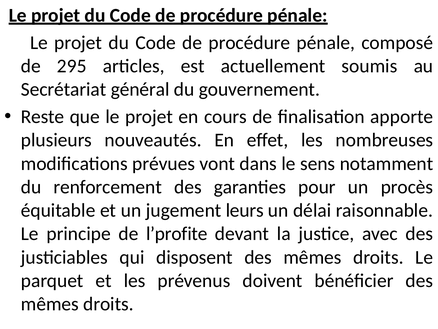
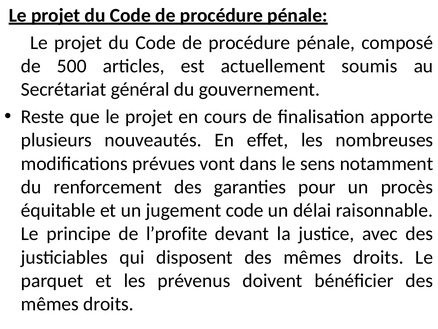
295: 295 -> 500 (72, 66)
jugement leurs: leurs -> code (245, 210)
